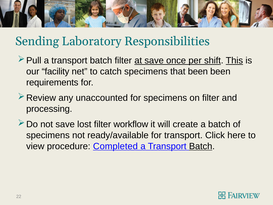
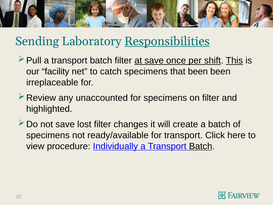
Responsibilities underline: none -> present (167, 41)
requirements: requirements -> irreplaceable (52, 82)
processing: processing -> highlighted (49, 109)
workflow: workflow -> changes (131, 124)
Completed: Completed -> Individually (115, 146)
